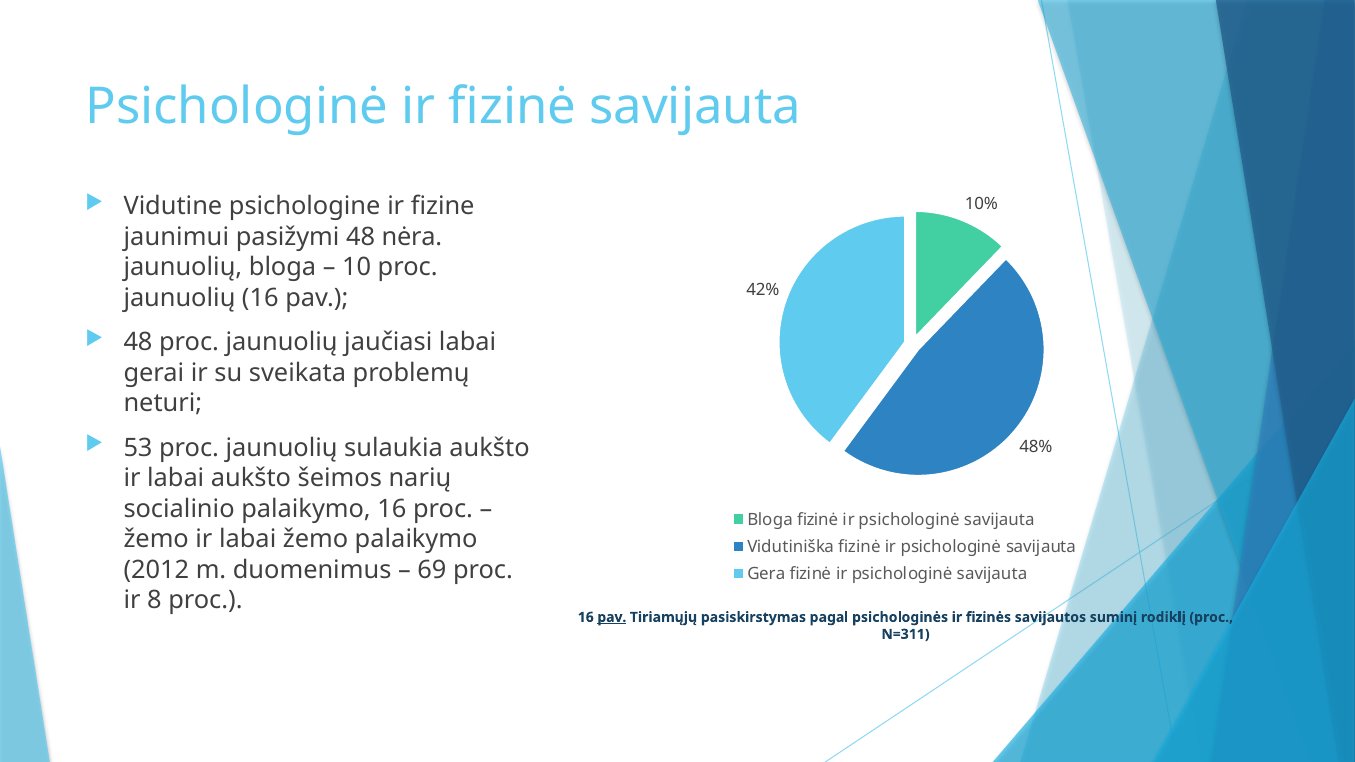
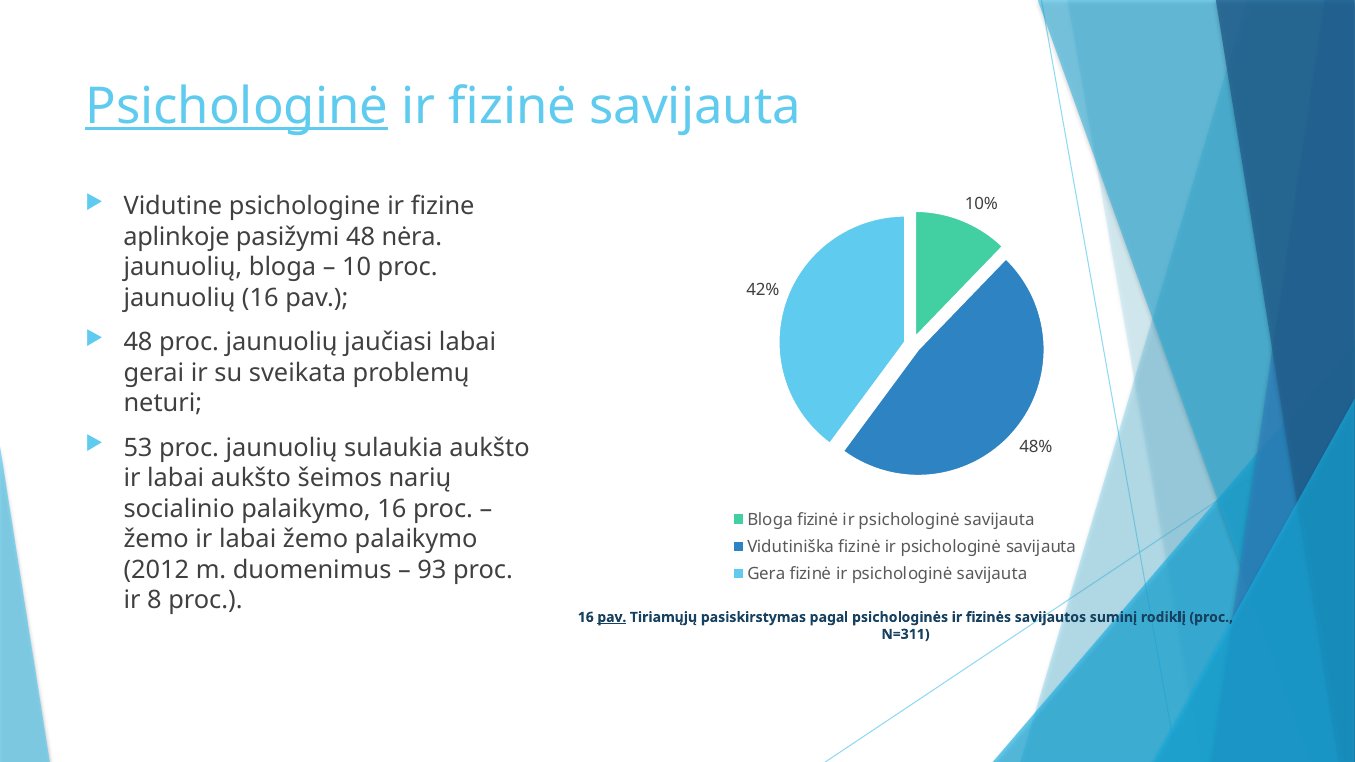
Psichologinė underline: none -> present (237, 107)
jaunimui: jaunimui -> aplinkoje (177, 237)
69: 69 -> 93 (432, 570)
